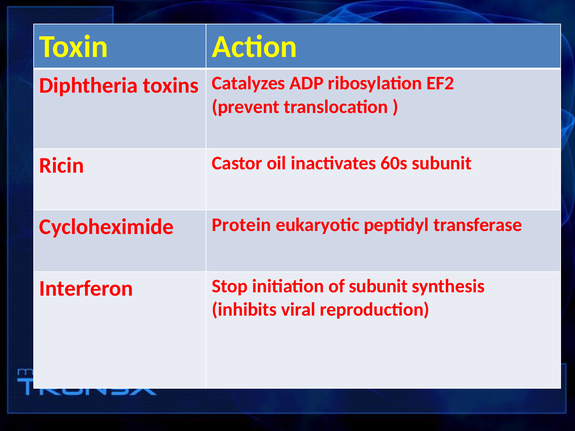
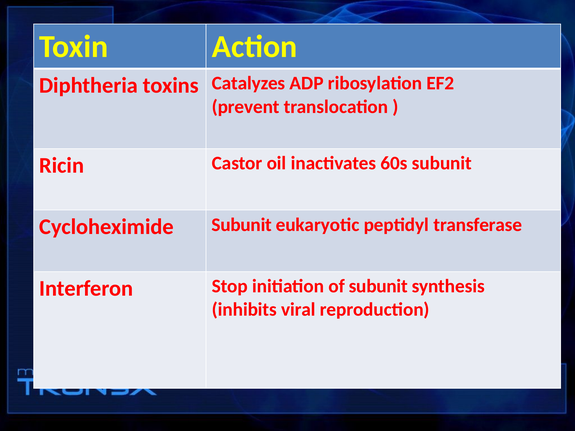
Cycloheximide Protein: Protein -> Subunit (242, 225)
